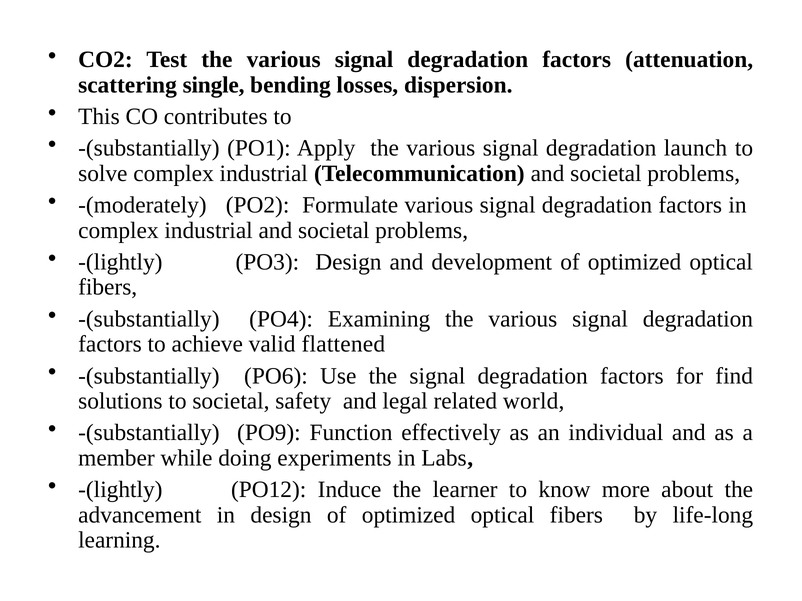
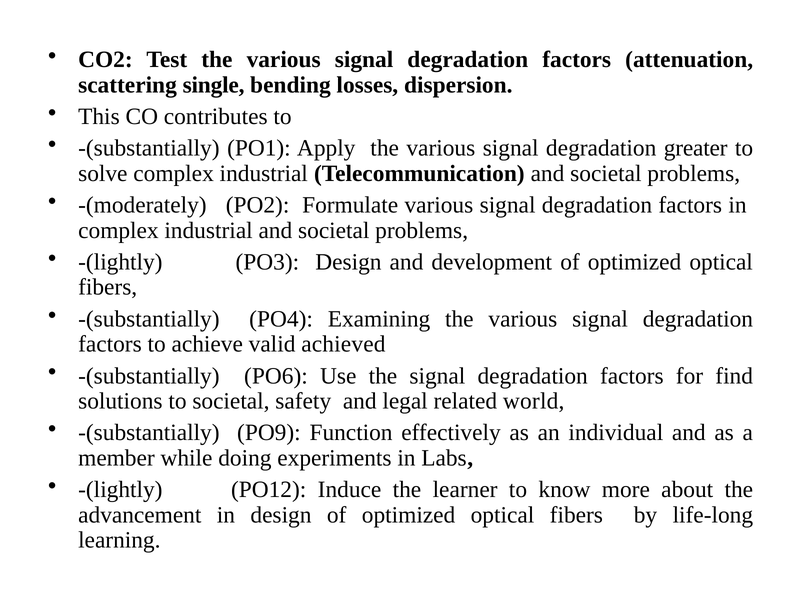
launch: launch -> greater (696, 148)
flattened: flattened -> achieved (343, 344)
